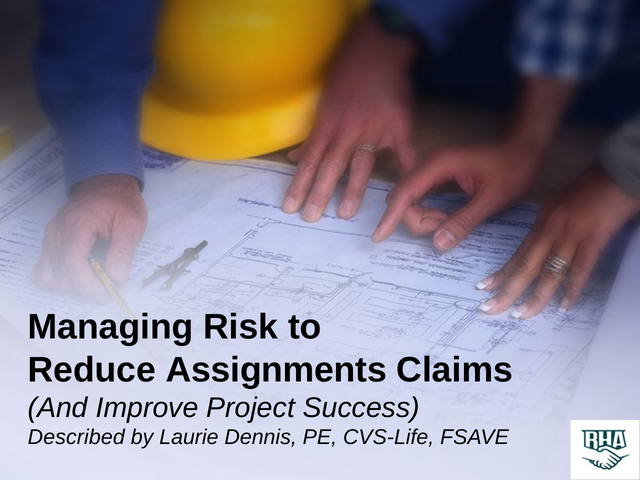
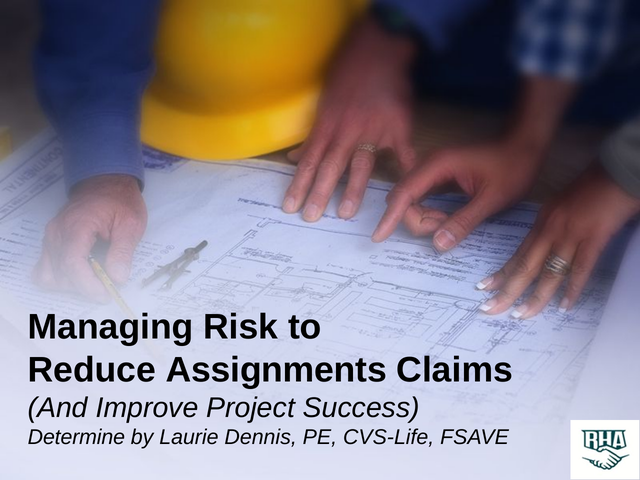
Described: Described -> Determine (76, 437)
